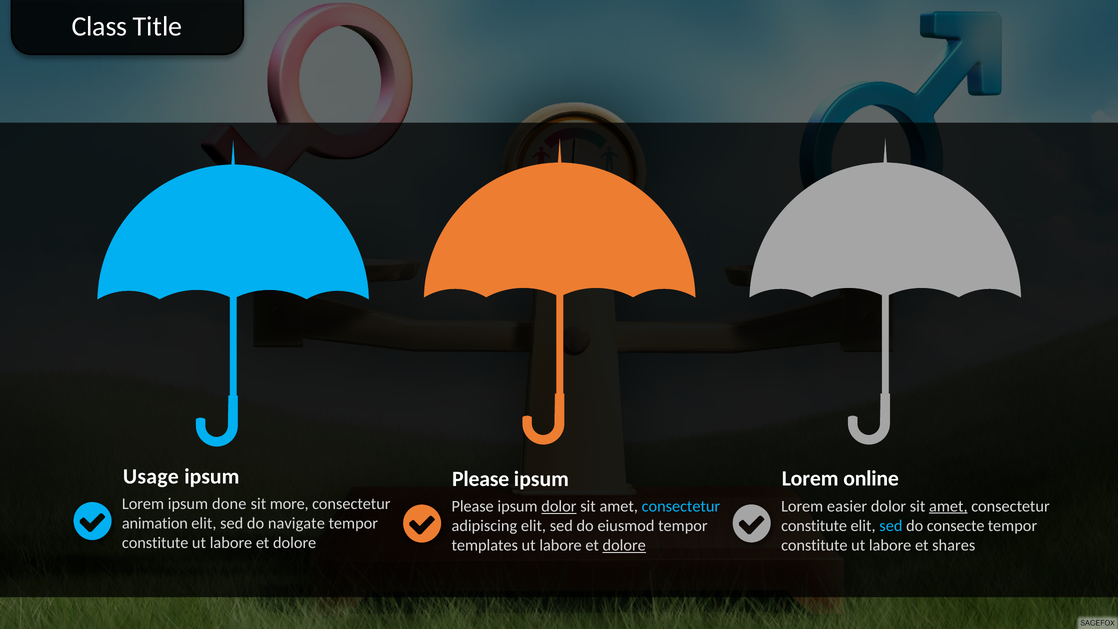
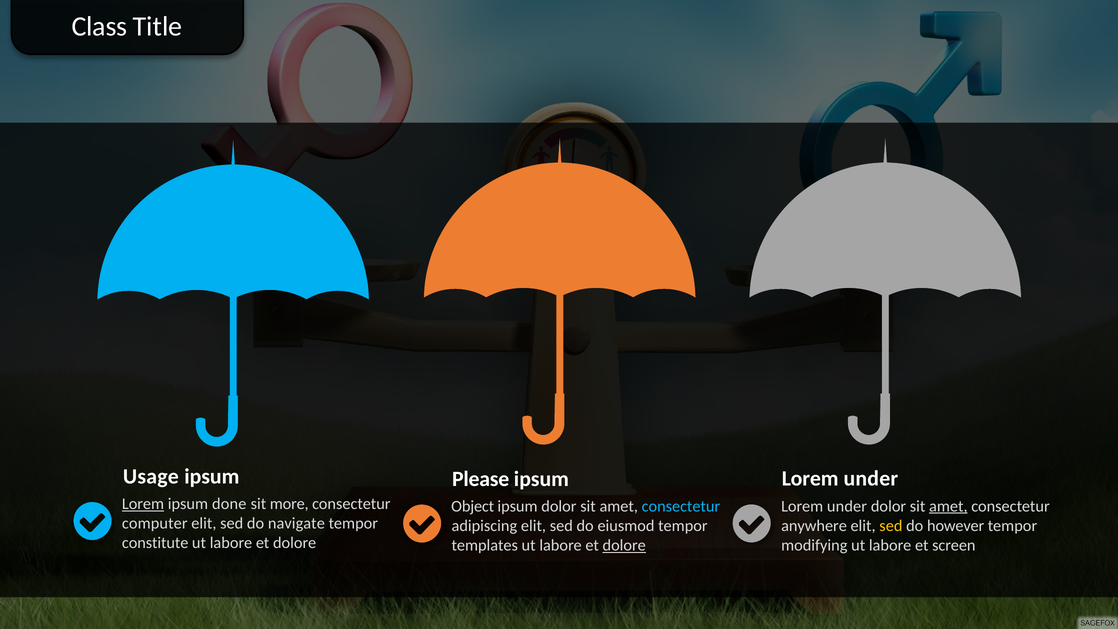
online: online -> under (871, 479)
Lorem underline: none -> present (143, 504)
easier: easier -> under (847, 506)
Please: Please -> Object (473, 506)
dolor underline: present -> none (559, 506)
animation: animation -> computer (155, 523)
constitute: constitute -> anywhere (814, 526)
sed colour: light blue -> yellow (891, 526)
consecte: consecte -> however (956, 526)
constitute: constitute -> modifying (814, 545)
shares: shares -> screen (954, 545)
